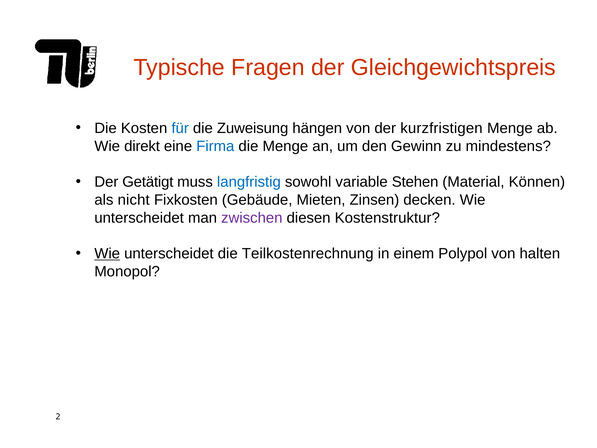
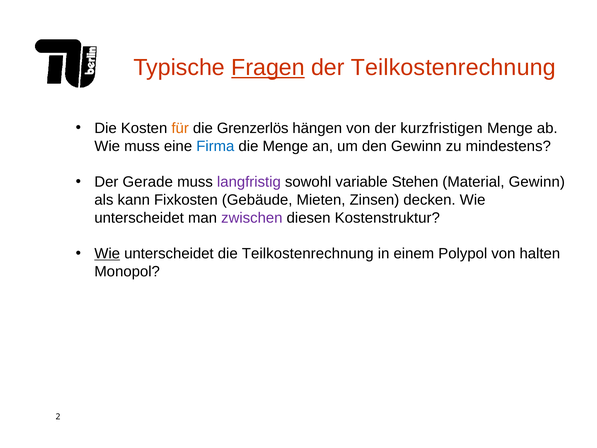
Fragen underline: none -> present (268, 68)
der Gleichgewichtspreis: Gleichgewichtspreis -> Teilkostenrechnung (453, 68)
für colour: blue -> orange (180, 128)
Zuweisung: Zuweisung -> Grenzerlös (253, 128)
Wie direkt: direkt -> muss (142, 146)
Getätigt: Getätigt -> Gerade (148, 182)
langfristig colour: blue -> purple (249, 182)
Material Können: Können -> Gewinn (537, 182)
nicht: nicht -> kann (134, 200)
